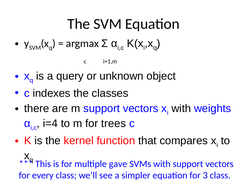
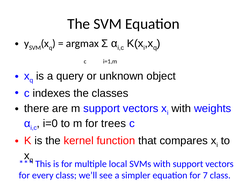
i=4: i=4 -> i=0 (50, 124)
gave: gave -> local (118, 164)
3: 3 -> 7 (205, 176)
